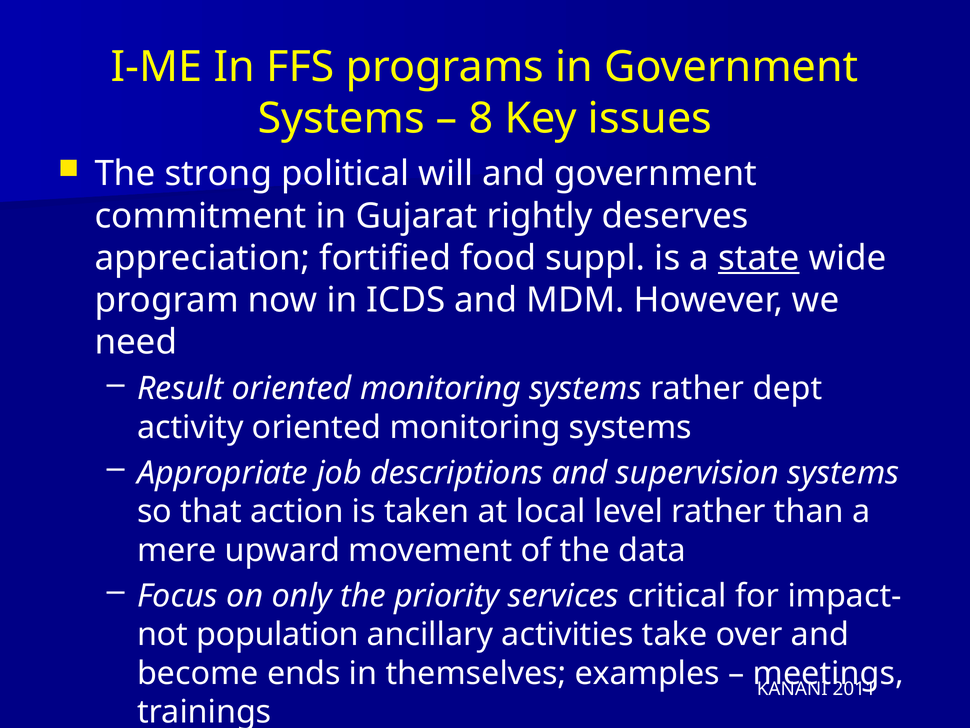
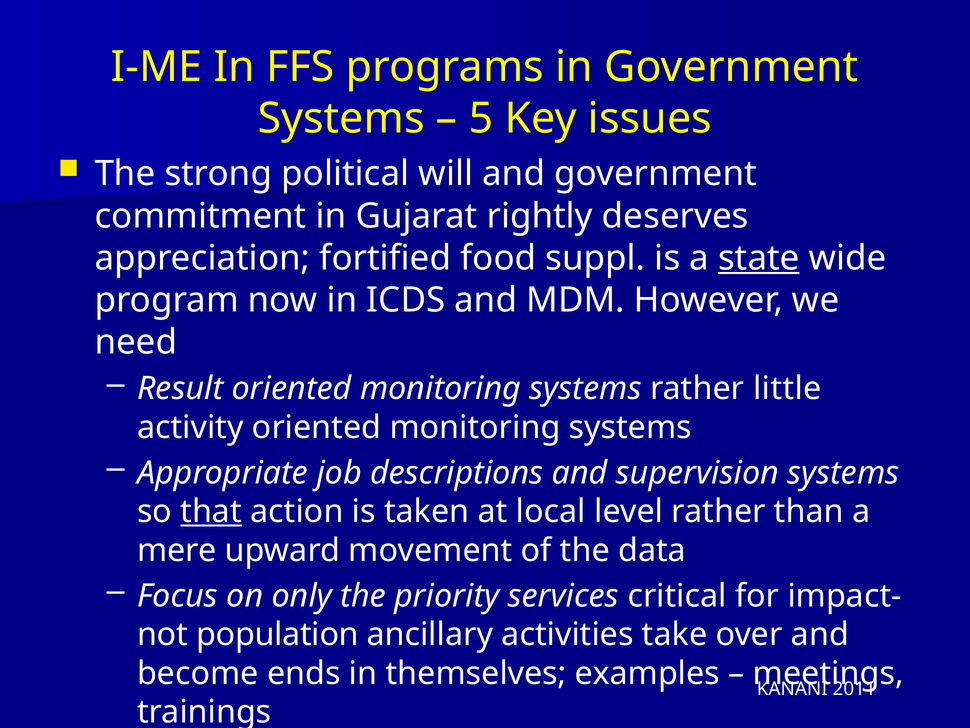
8: 8 -> 5 (481, 119)
dept: dept -> little (787, 389)
that underline: none -> present (211, 511)
